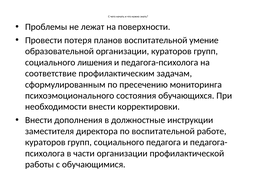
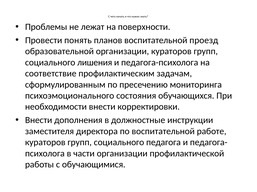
потеря: потеря -> понять (78, 40)
умение: умение -> проезд (204, 40)
